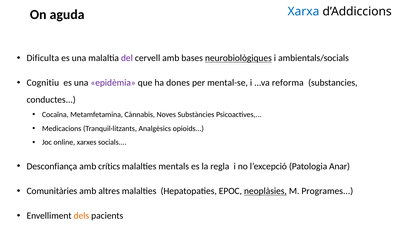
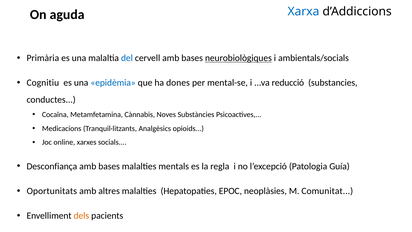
Dificulta: Dificulta -> Primària (43, 58)
del colour: purple -> blue (127, 58)
epidèmia colour: purple -> blue (113, 83)
reforma: reforma -> reducció (288, 83)
crítics: crítics -> bases (109, 166)
Anar: Anar -> Guía (339, 166)
Comunitàries: Comunitàries -> Oportunitats (52, 191)
neoplàsies underline: present -> none (265, 191)
Programes: Programes -> Comunitat (327, 191)
